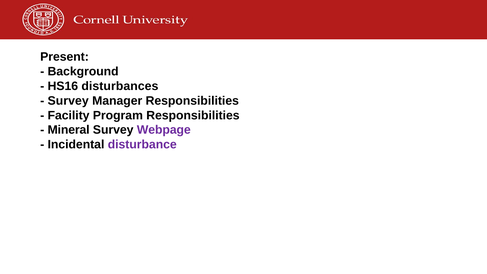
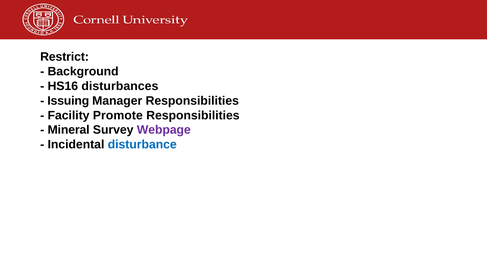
Present: Present -> Restrict (65, 57)
Survey: Survey -> Issuing (68, 101)
Program: Program -> Promote (118, 115)
disturbance colour: purple -> blue (142, 145)
